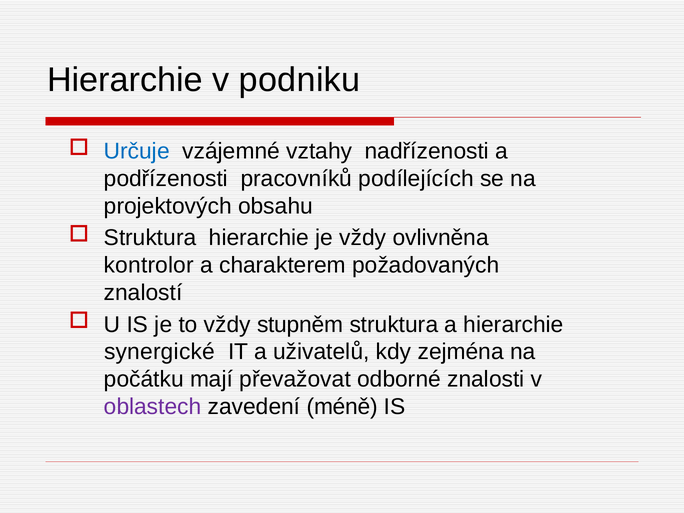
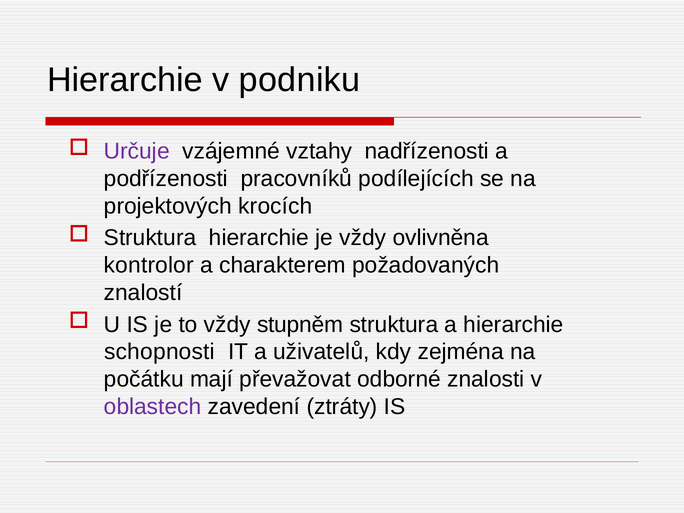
Určuje colour: blue -> purple (137, 151)
obsahu: obsahu -> krocích (275, 206)
synergické: synergické -> schopnosti (160, 352)
méně: méně -> ztráty (342, 407)
